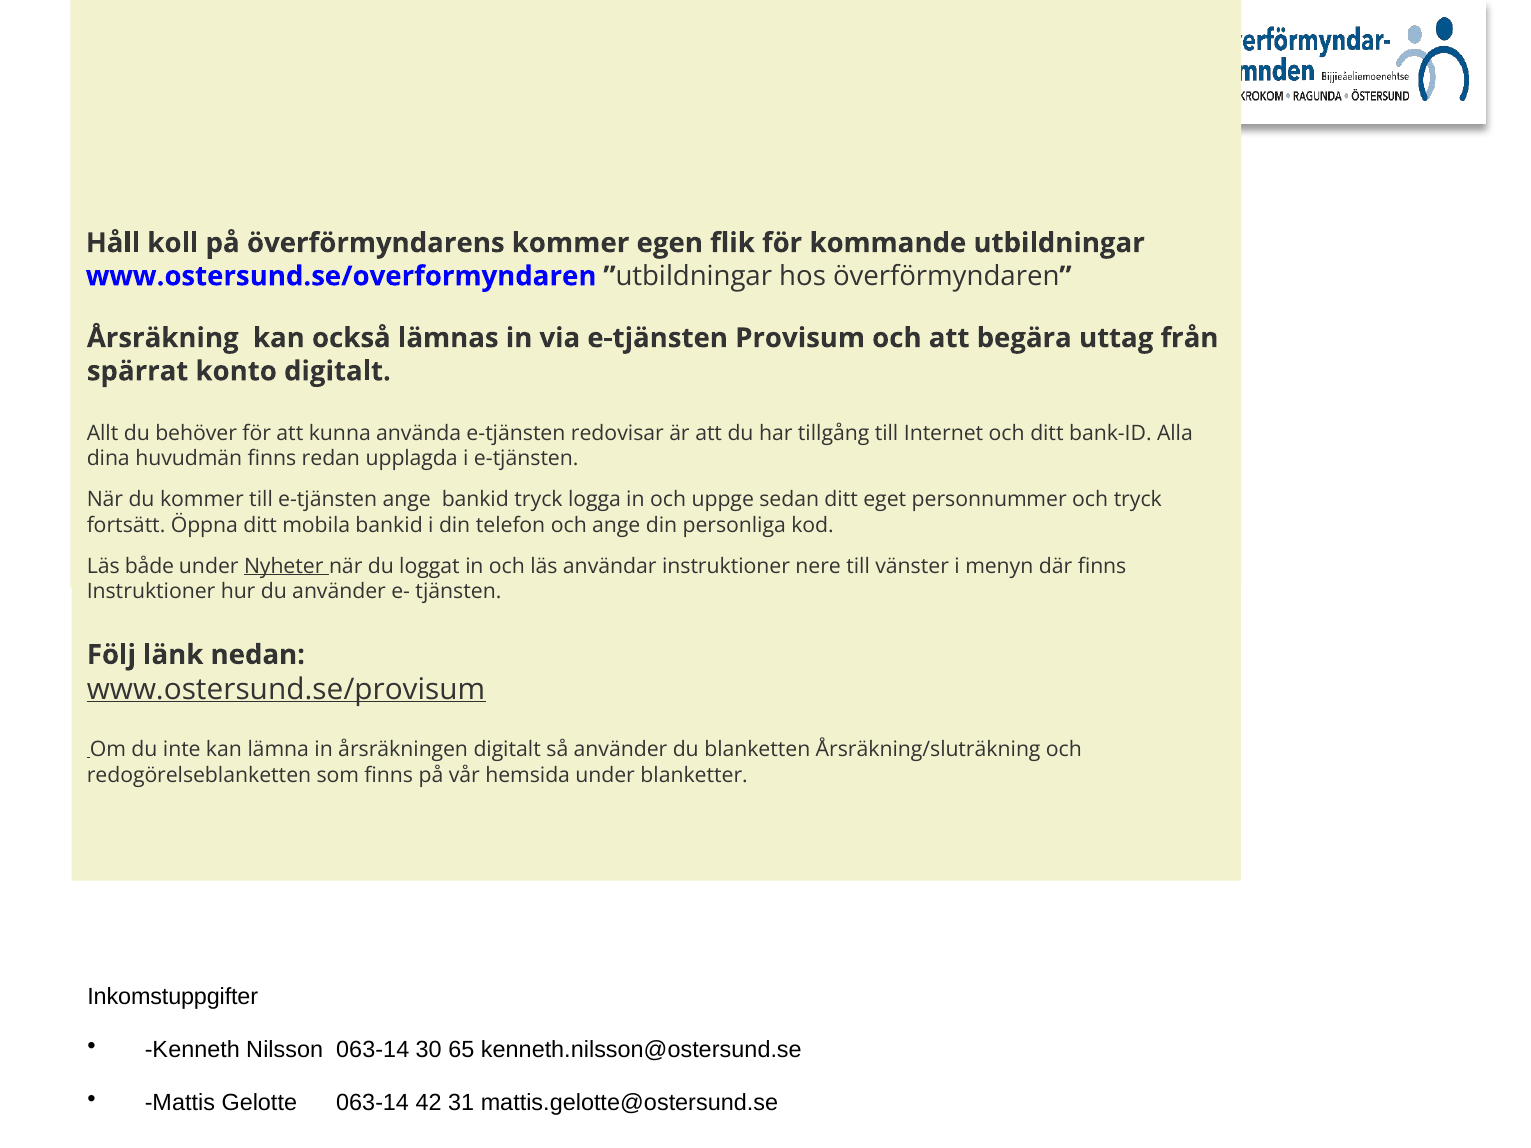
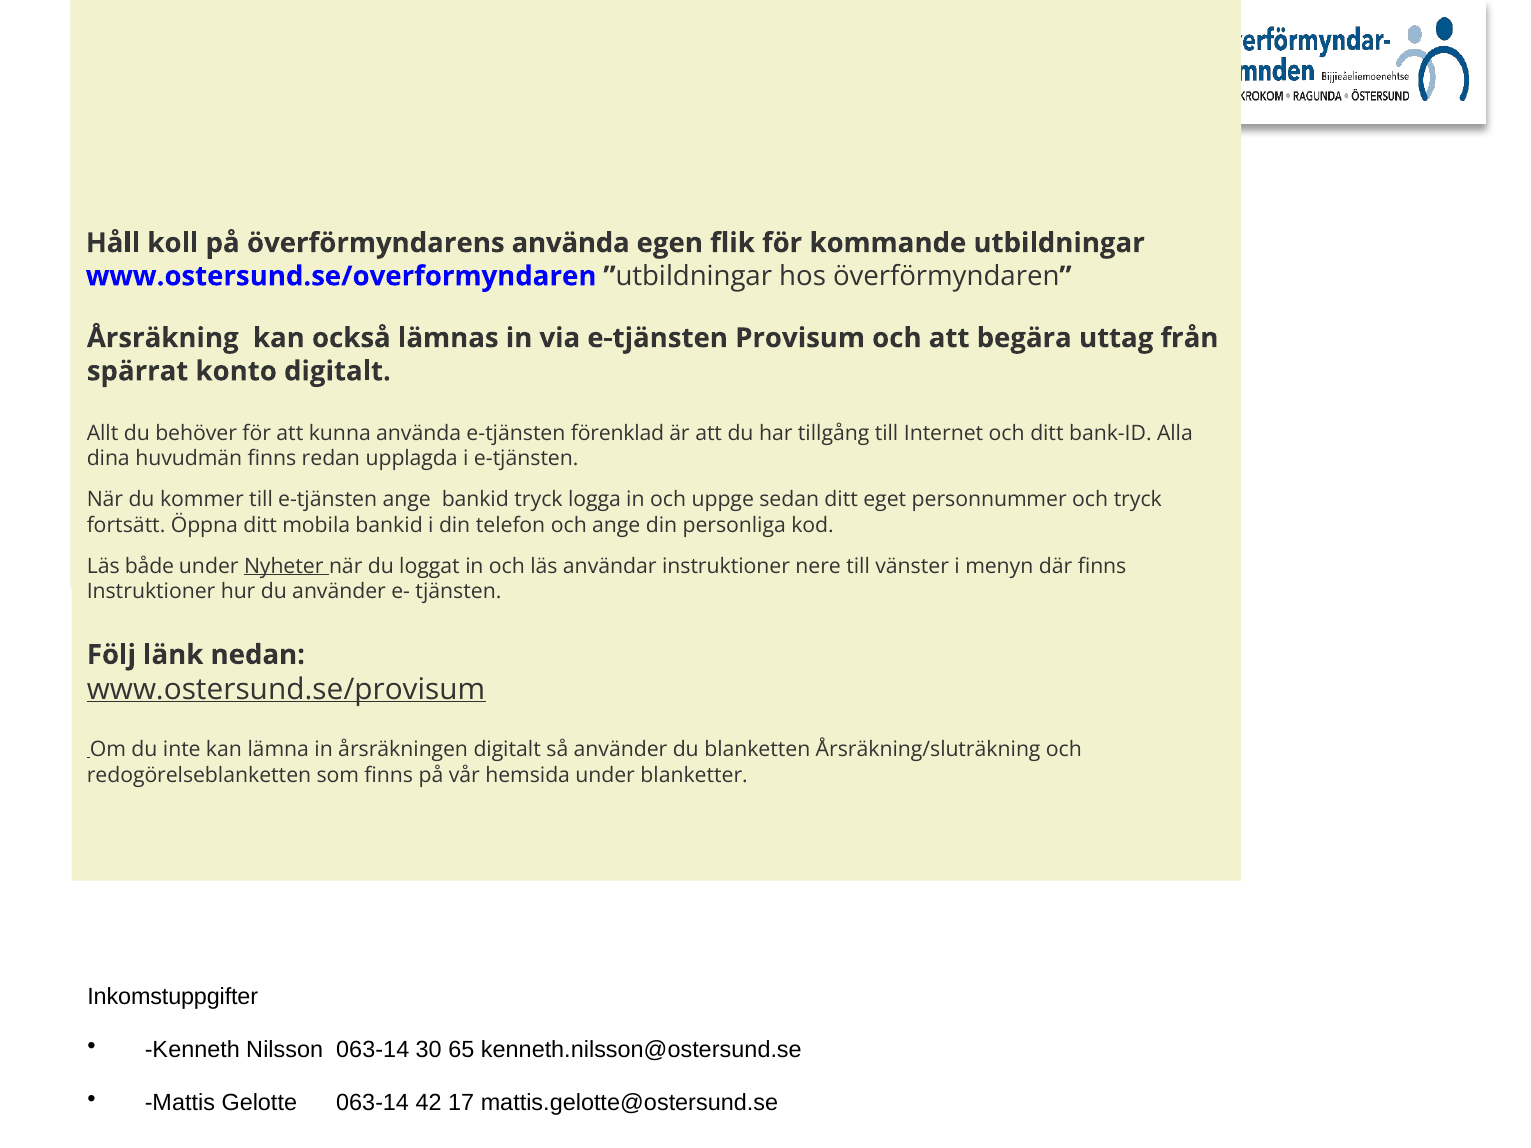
överförmyndarens kommer: kommer -> använda (571, 243)
redovisar: redovisar -> förenklad (617, 433)
31: 31 -> 17 (461, 1103)
